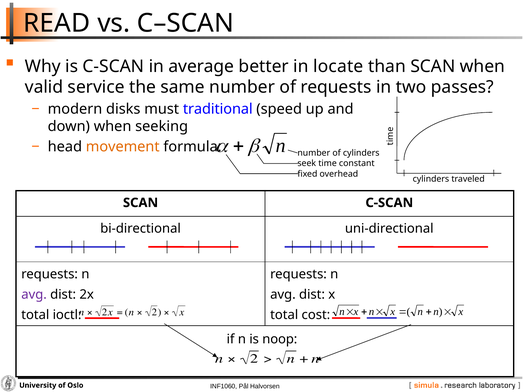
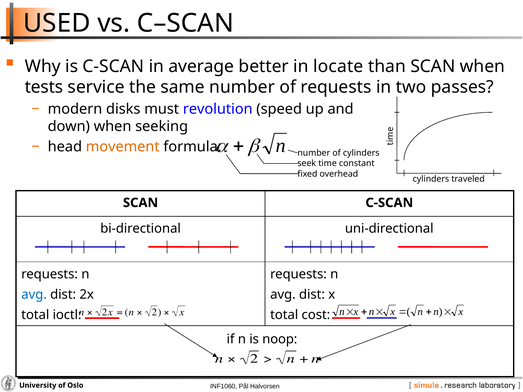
READ: READ -> USED (57, 23)
valid: valid -> tests (44, 87)
traditional: traditional -> revolution (218, 109)
avg colour: purple -> blue (34, 295)
